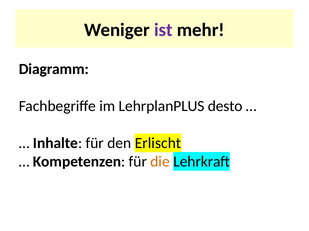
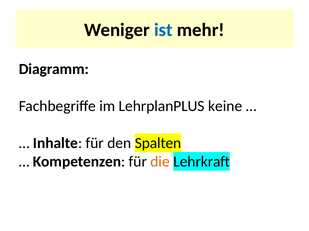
ist colour: purple -> blue (163, 30)
desto: desto -> keine (225, 106)
Erlischt: Erlischt -> Spalten (158, 143)
